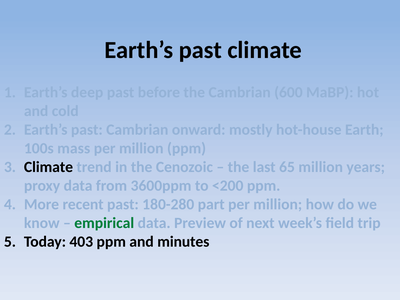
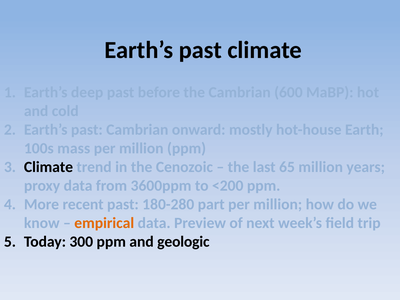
empirical colour: green -> orange (104, 223)
403: 403 -> 300 (81, 242)
minutes: minutes -> geologic (183, 242)
